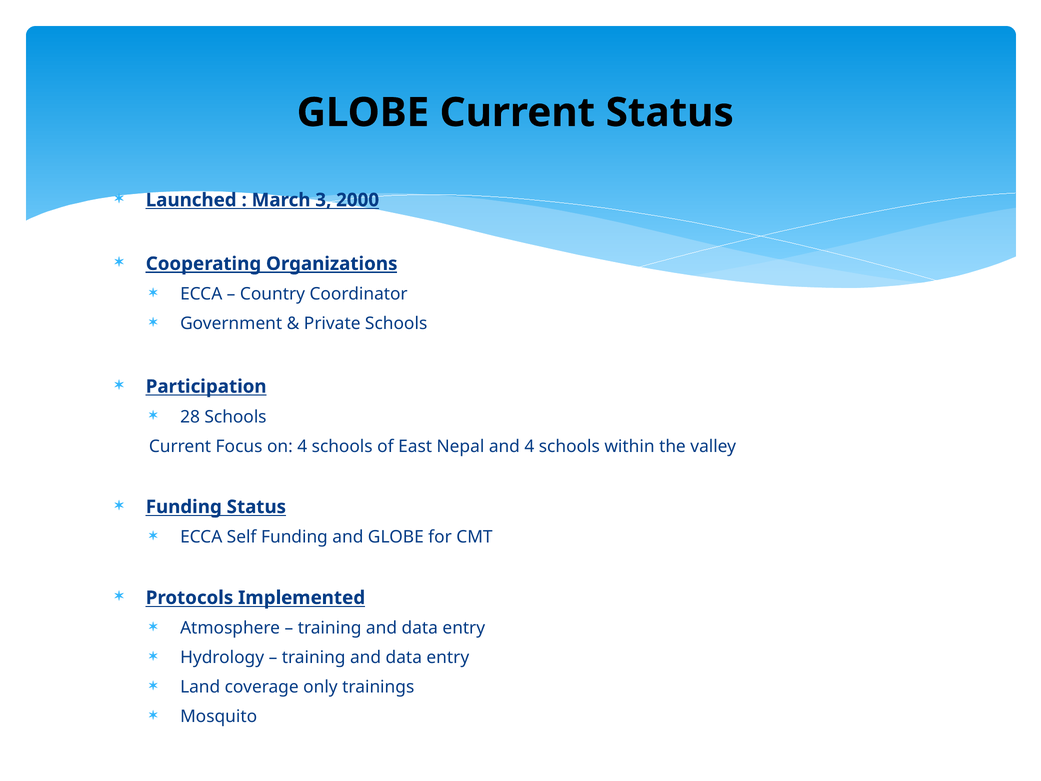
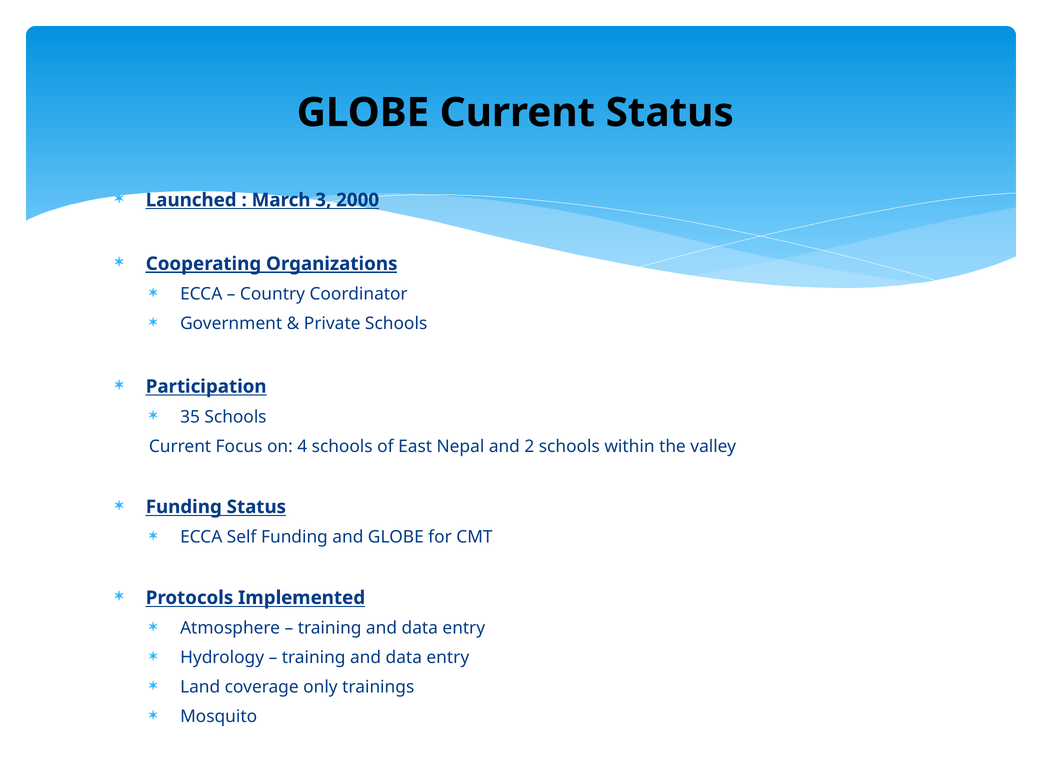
28: 28 -> 35 (190, 417)
and 4: 4 -> 2 (529, 446)
